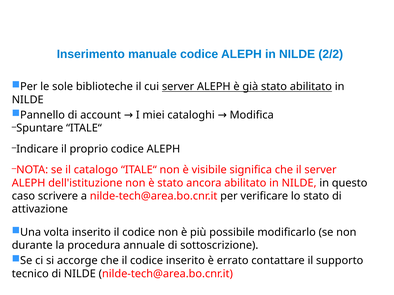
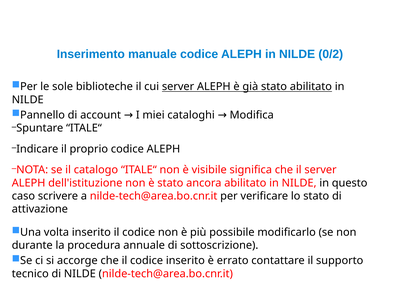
2/2: 2/2 -> 0/2 (331, 54)
